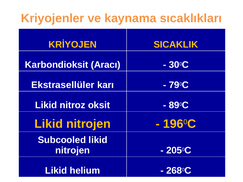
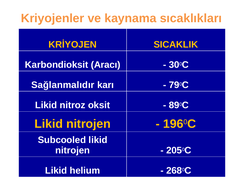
Ekstrasellüler: Ekstrasellüler -> Sağlanmalıdır (63, 85)
